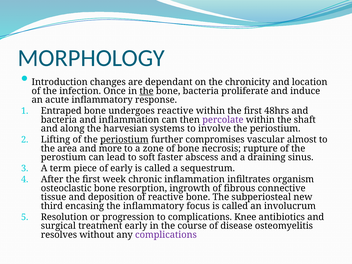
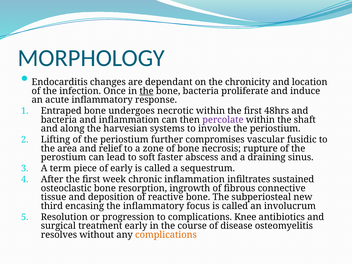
Introduction: Introduction -> Endocarditis (60, 82)
undergoes reactive: reactive -> necrotic (175, 111)
periostium underline: present -> none (124, 140)
almost: almost -> fusidic (302, 140)
more: more -> relief (110, 149)
organism: organism -> sustained (293, 179)
complications colour: purple -> orange (166, 235)
